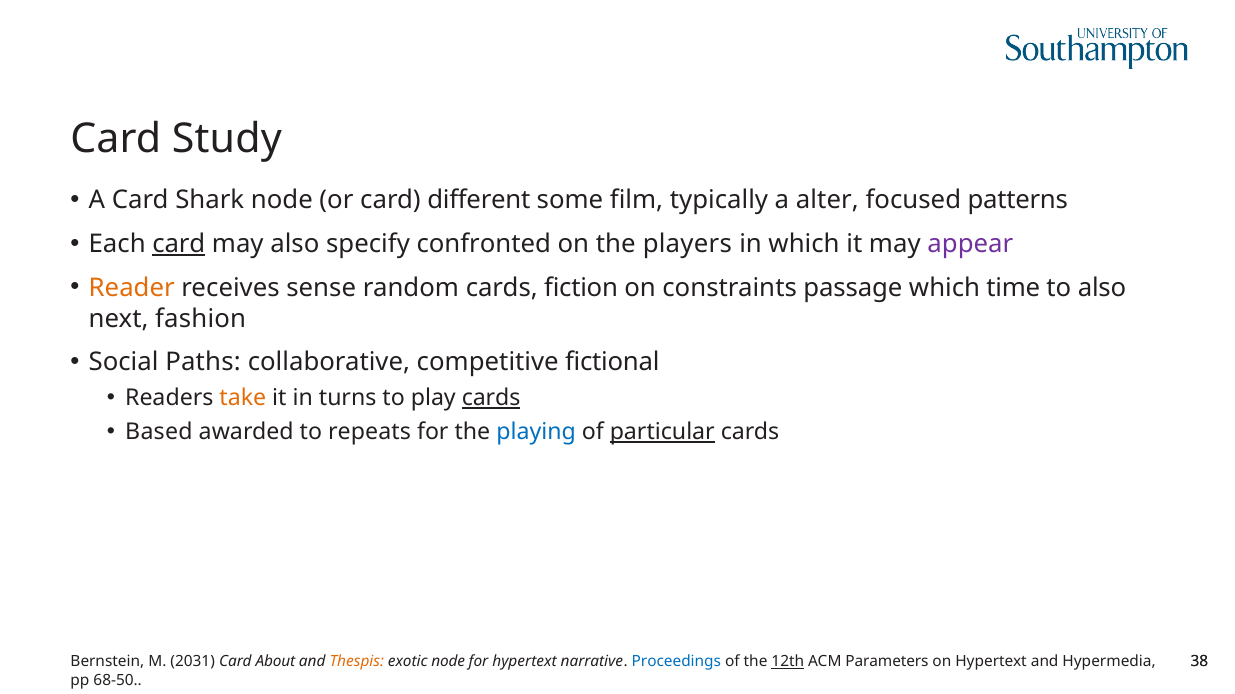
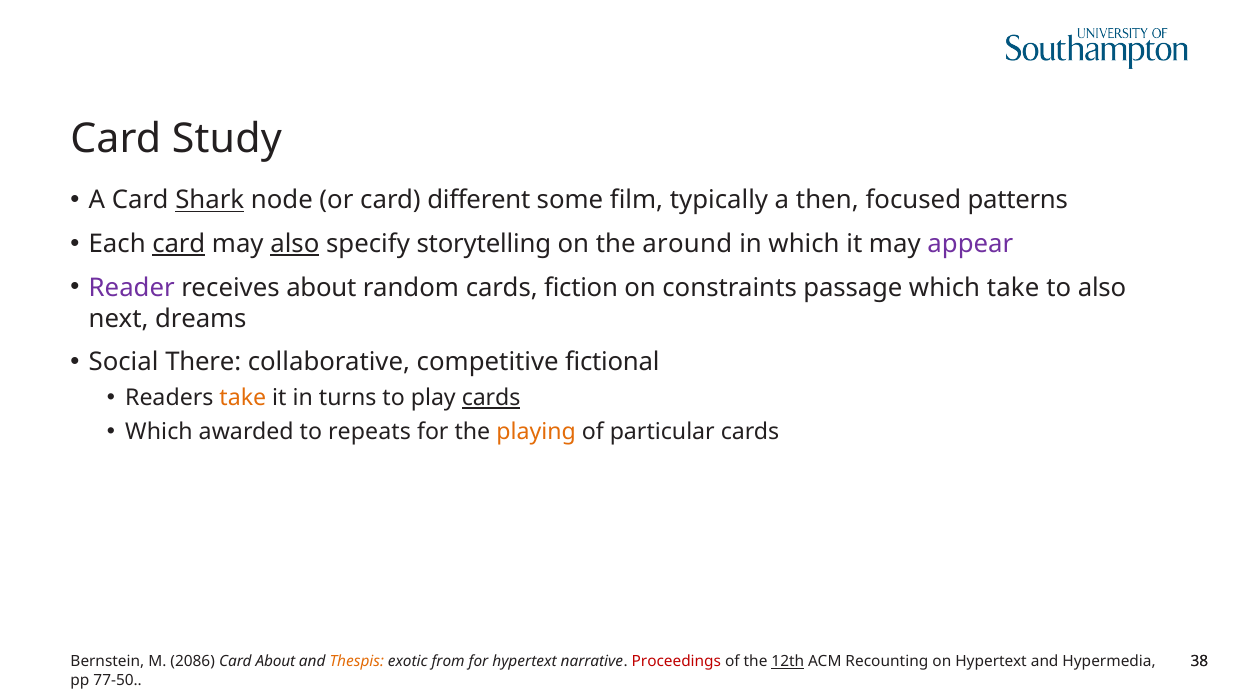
Shark underline: none -> present (210, 201)
alter: alter -> then (827, 201)
also underline: none -> present (295, 244)
confronted: confronted -> storytelling (484, 244)
players: players -> around (687, 244)
Reader colour: orange -> purple (132, 288)
receives sense: sense -> about (321, 288)
which time: time -> take (1013, 288)
fashion: fashion -> dreams (201, 319)
Paths: Paths -> There (203, 363)
Based: Based -> Which (159, 432)
playing colour: blue -> orange (536, 432)
particular underline: present -> none (662, 432)
2031: 2031 -> 2086 (193, 662)
exotic node: node -> from (448, 662)
Proceedings colour: blue -> red (676, 662)
Parameters: Parameters -> Recounting (887, 662)
68-50: 68-50 -> 77-50 (118, 681)
